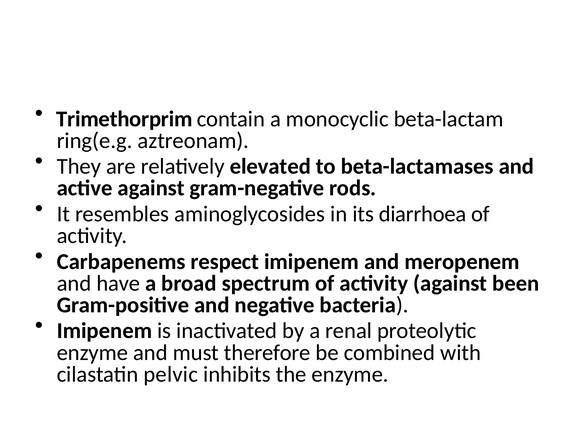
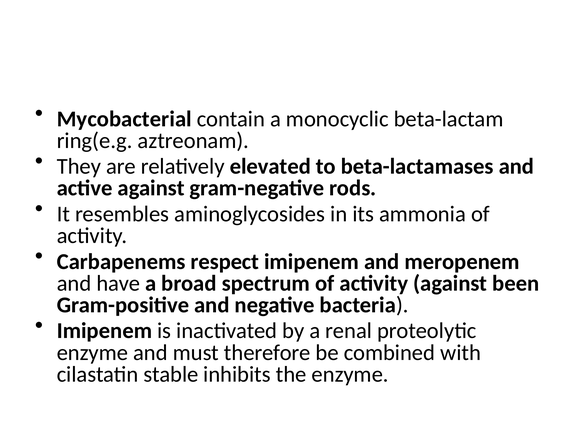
Trimethorprim: Trimethorprim -> Mycobacterial (124, 119)
diarrhoea: diarrhoea -> ammonia (422, 214)
pelvic: pelvic -> stable (171, 375)
